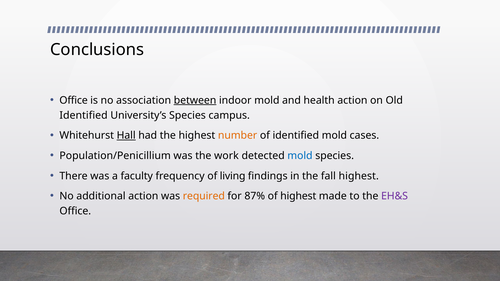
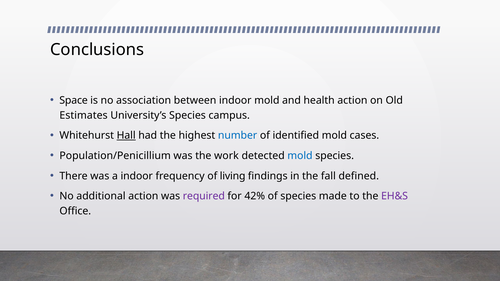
Office: Office -> Space (74, 100)
between underline: present -> none (195, 100)
Identified: Identified -> Estimates (84, 115)
number colour: orange -> blue (238, 136)
a faculty: faculty -> indoor (137, 176)
fall highest: highest -> defined (359, 176)
required colour: orange -> purple (204, 196)
87%: 87% -> 42% (255, 196)
of highest: highest -> species (298, 196)
